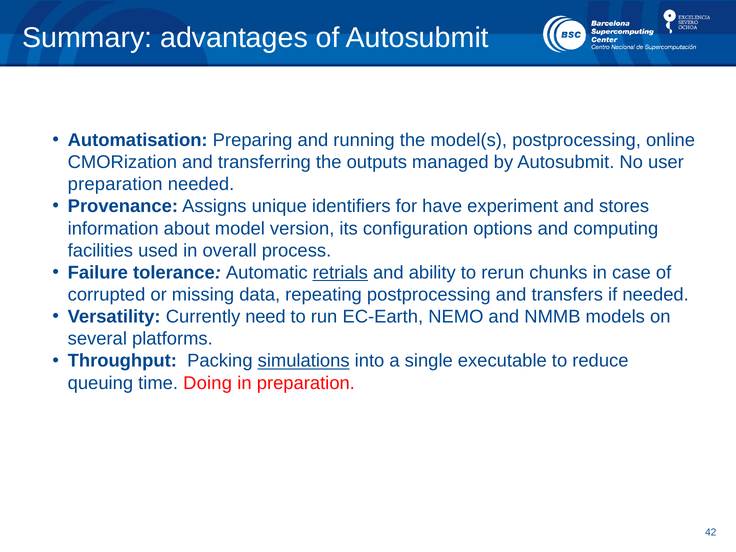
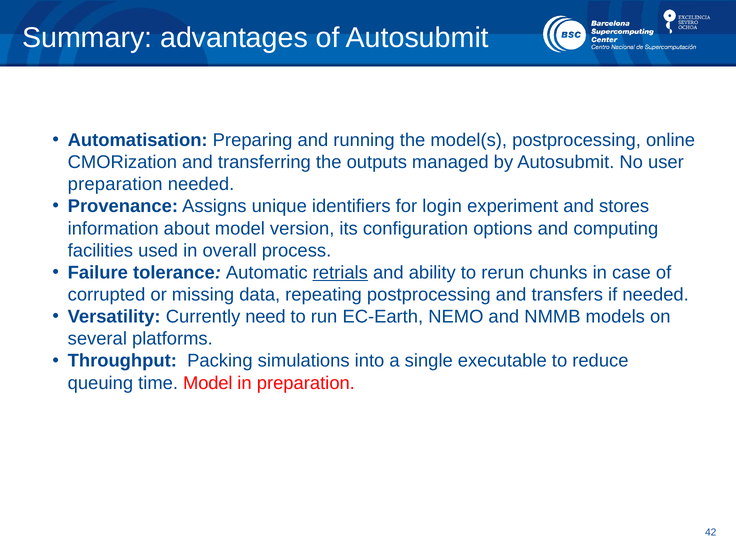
have: have -> login (442, 206)
simulations underline: present -> none (304, 361)
time Doing: Doing -> Model (208, 383)
